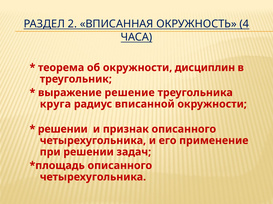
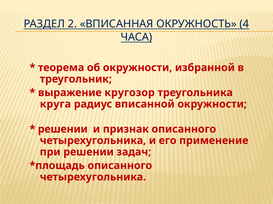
дисциплин: дисциплин -> избранной (205, 68)
решение: решение -> кругозор (130, 93)
